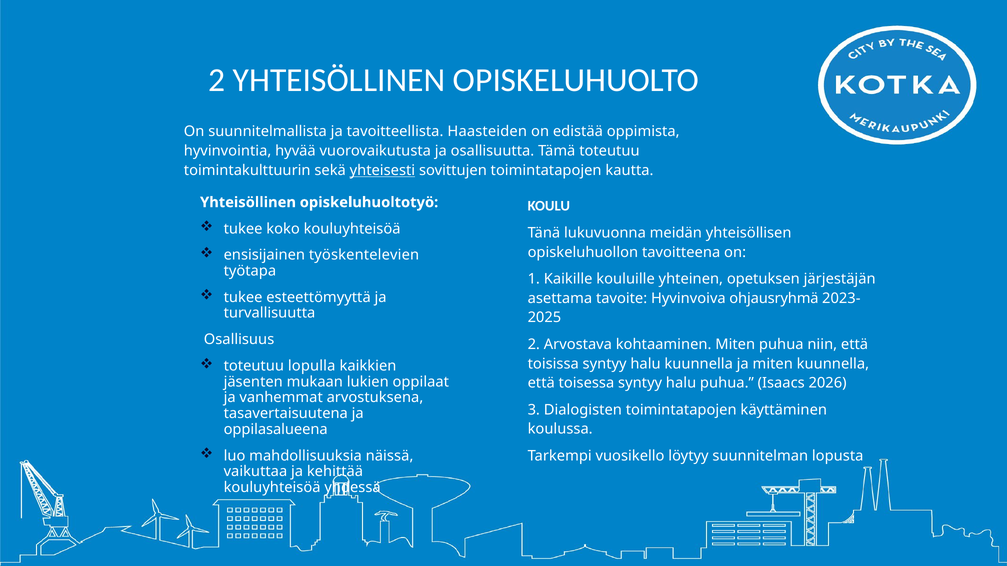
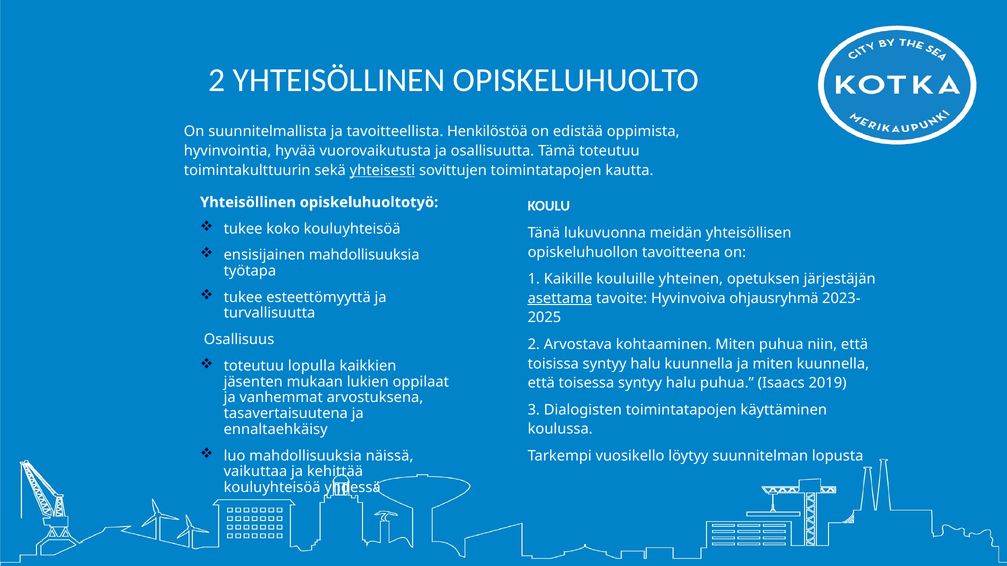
Haasteiden: Haasteiden -> Henkilöstöä (487, 132)
ensisijainen työskentelevien: työskentelevien -> mahdollisuuksia (364, 255)
asettama underline: none -> present (560, 298)
2026: 2026 -> 2019 (828, 383)
oppilasalueena: oppilasalueena -> ennaltaehkäisy (276, 430)
